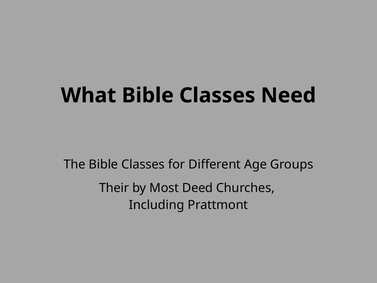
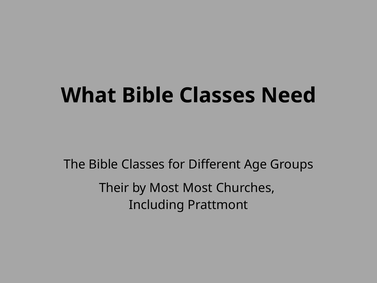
Most Deed: Deed -> Most (197, 188)
